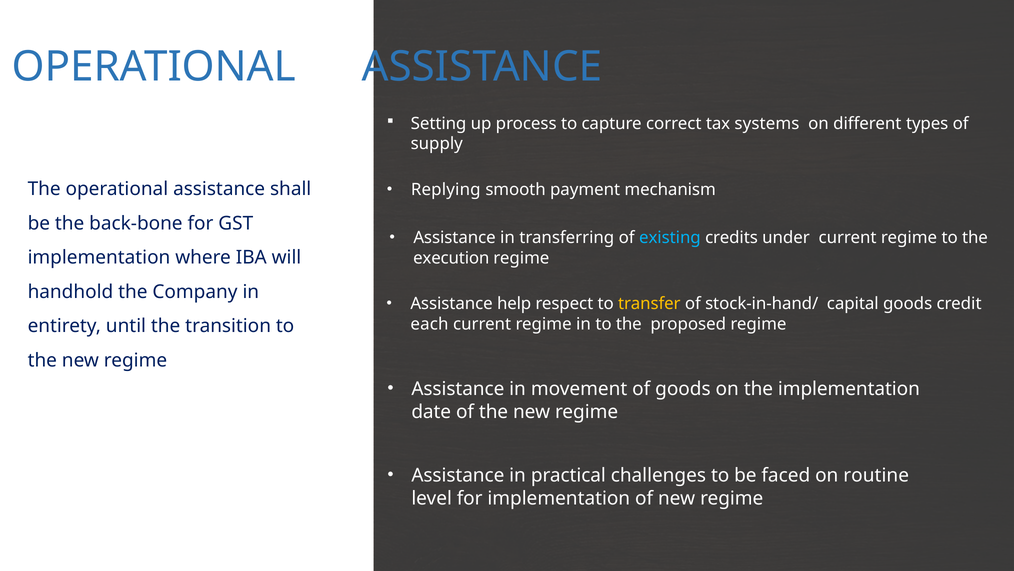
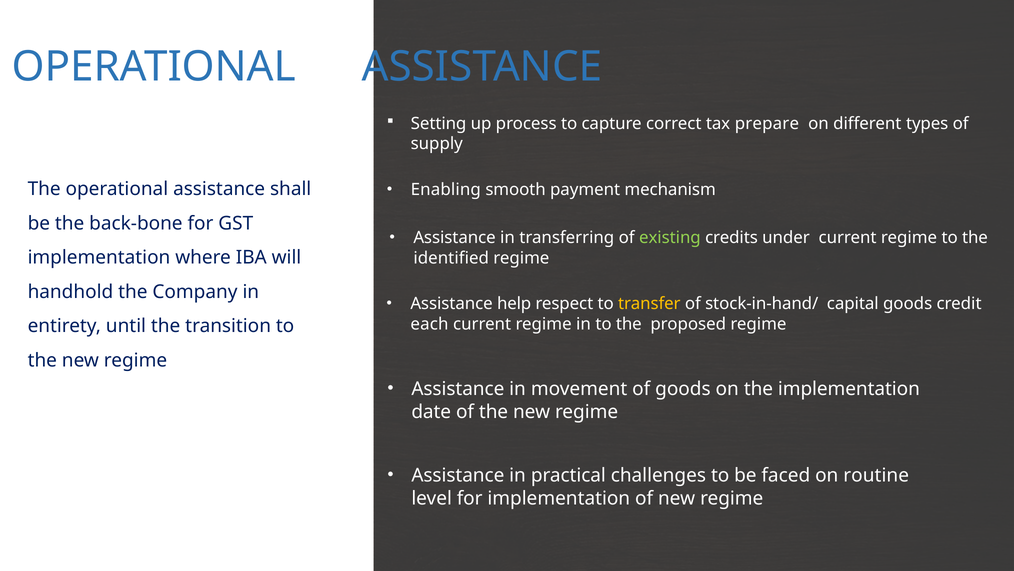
systems: systems -> prepare (767, 123)
Replying: Replying -> Enabling (446, 189)
existing colour: light blue -> light green (670, 238)
execution: execution -> identified (451, 258)
